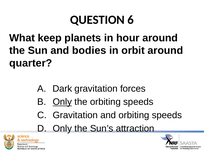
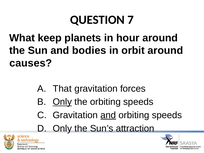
6: 6 -> 7 (131, 20)
quarter: quarter -> causes (31, 63)
Dark: Dark -> That (62, 89)
and underline: none -> present (108, 115)
